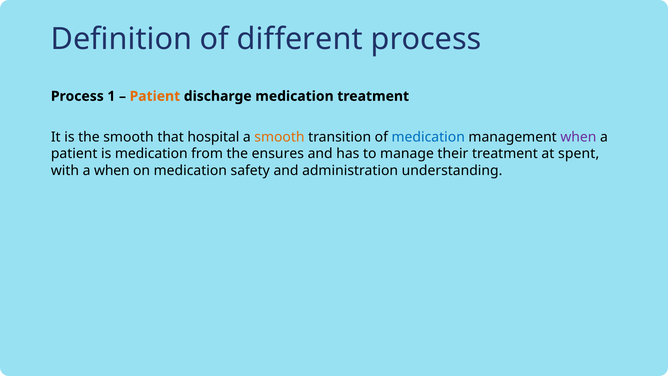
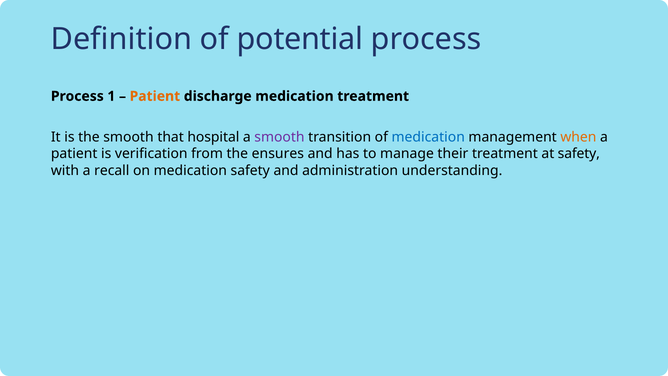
different: different -> potential (300, 39)
smooth colour: orange -> purple (279, 137)
when colour: purple -> orange (578, 137)
is medication: medication -> verification (151, 154)
at spent: spent -> safety (579, 154)
a when: when -> recall (112, 170)
